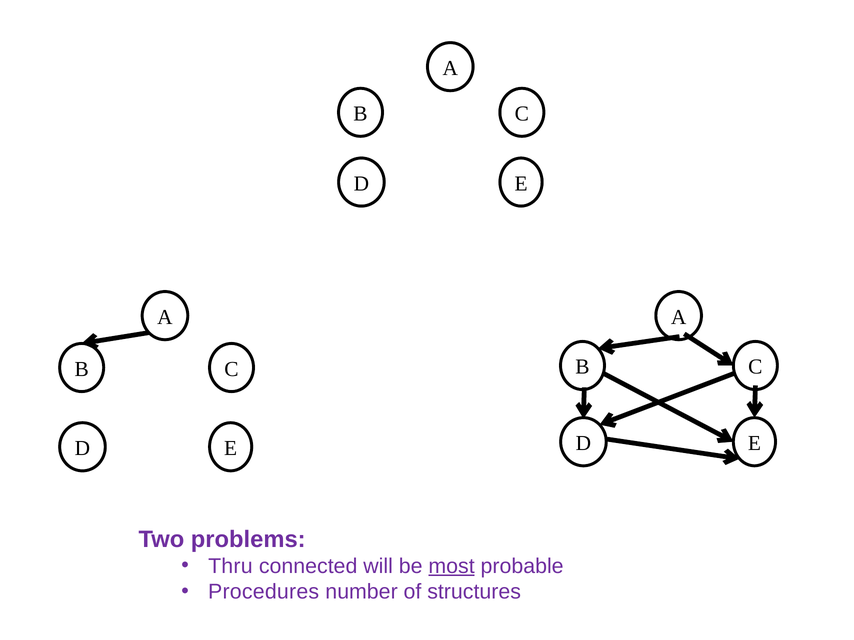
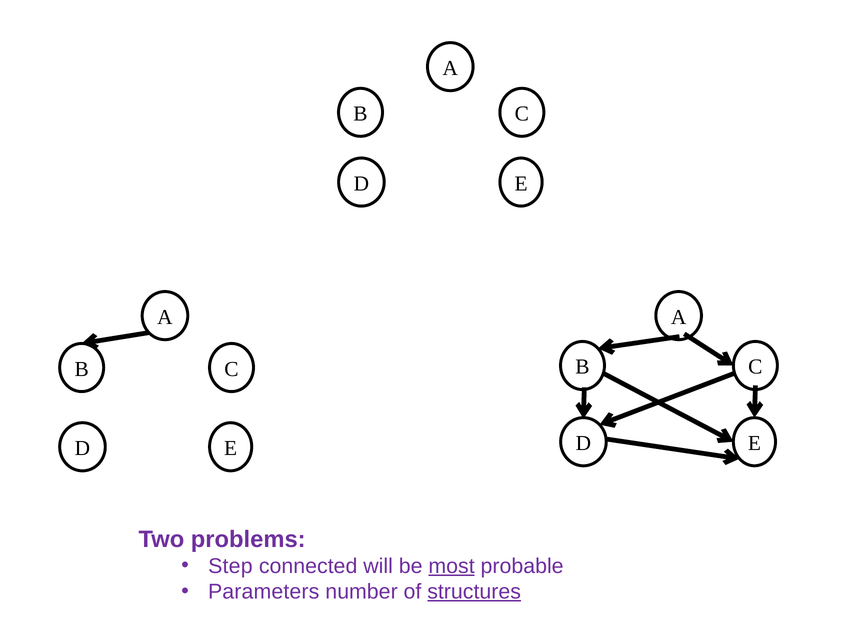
Thru: Thru -> Step (230, 567)
Procedures: Procedures -> Parameters (264, 592)
structures underline: none -> present (474, 592)
